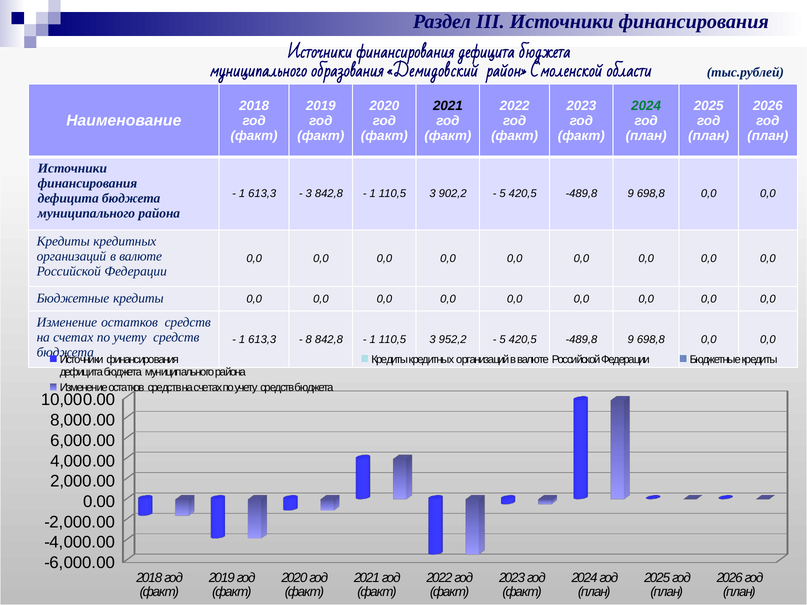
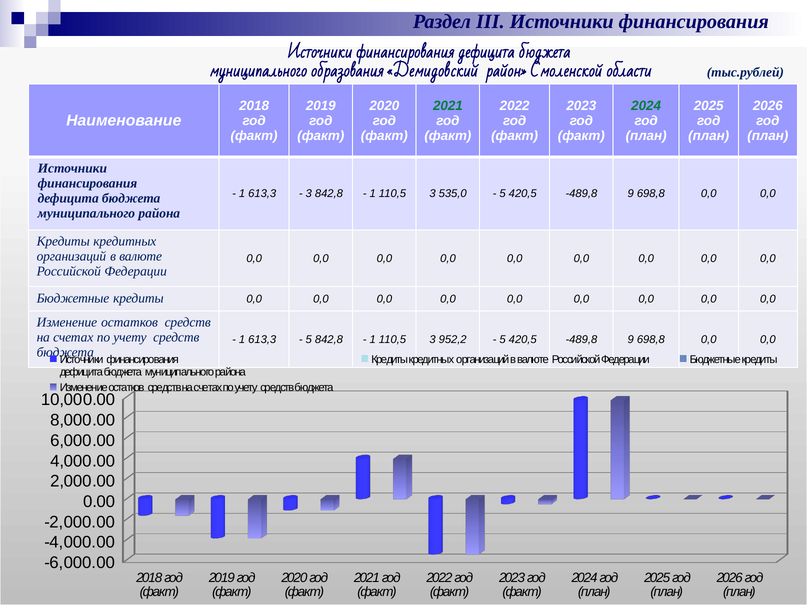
2021 colour: black -> green (448, 106)
902,2: 902,2 -> 535,0 (453, 194)
8: 8 -> 5 (309, 340)
